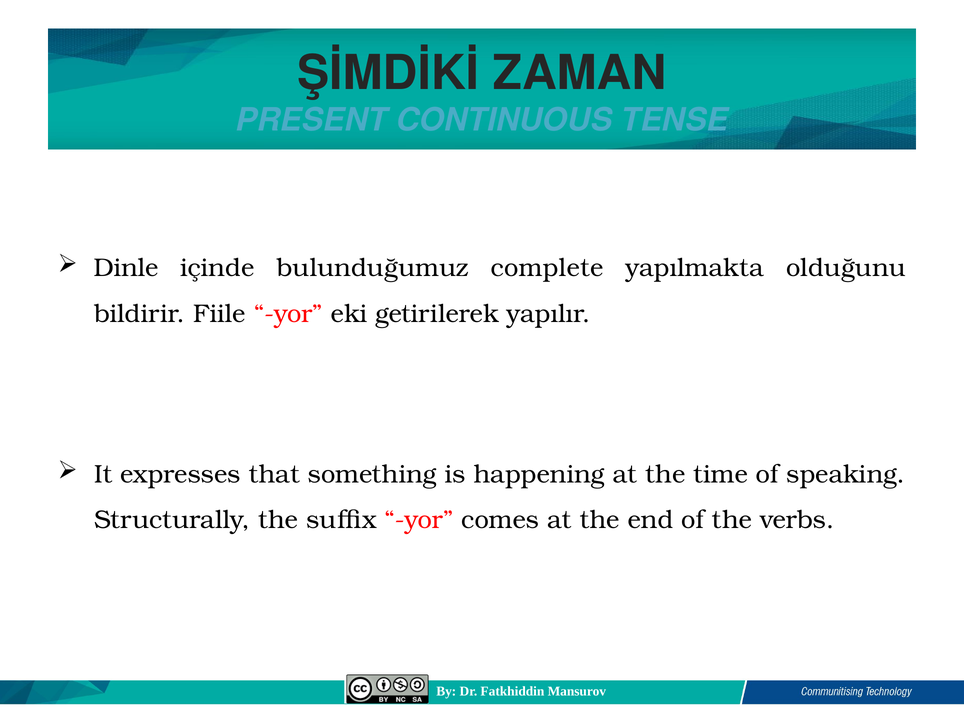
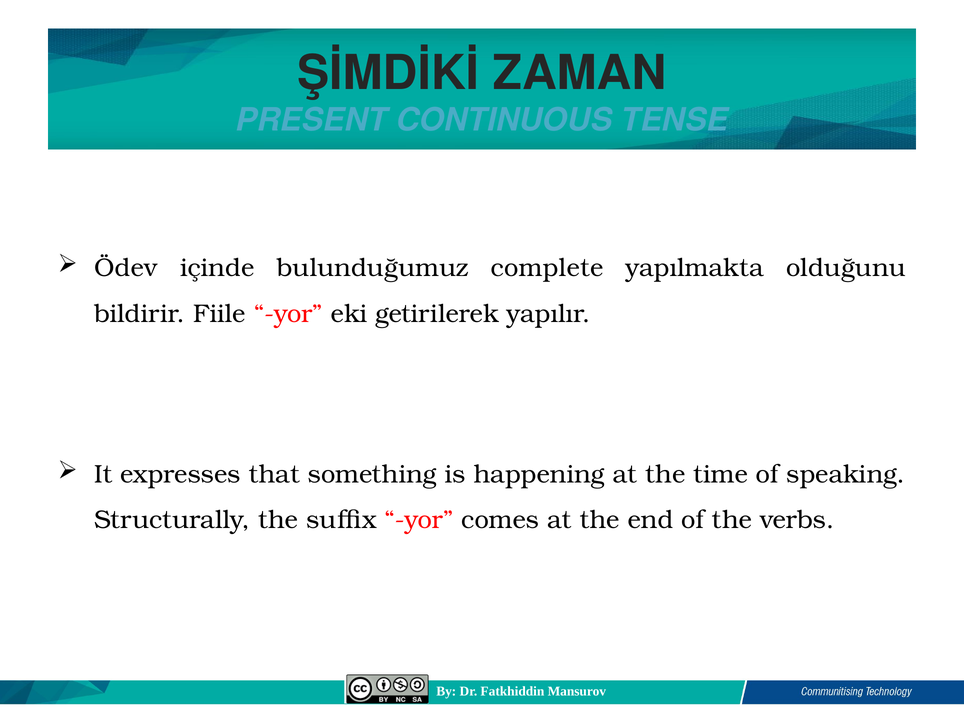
Dinle: Dinle -> Ödev (126, 268)
